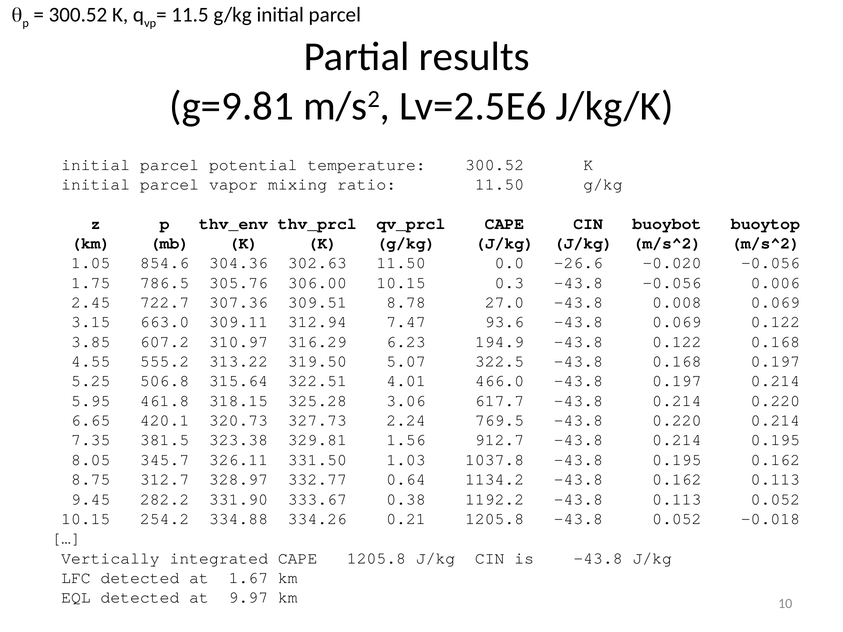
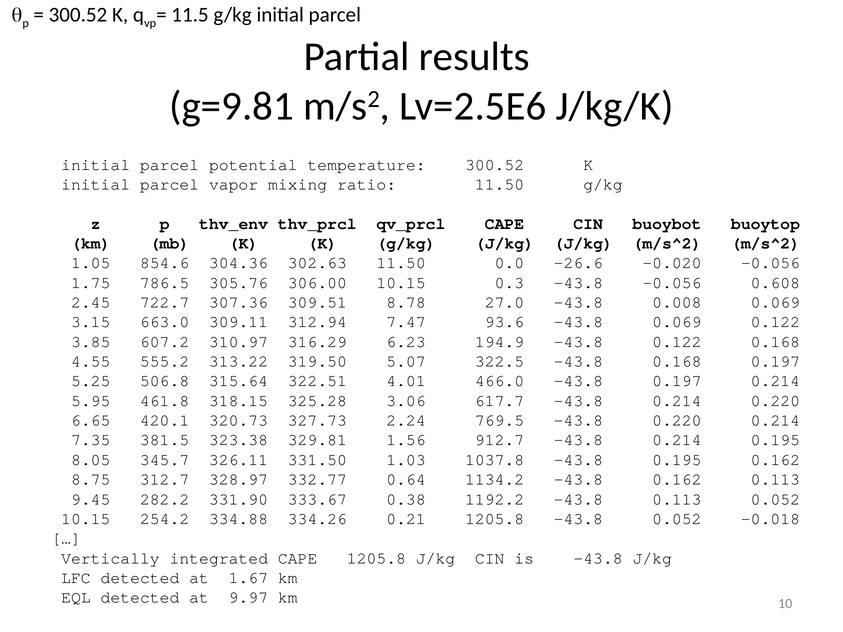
0.006: 0.006 -> 0.608 (775, 283)
